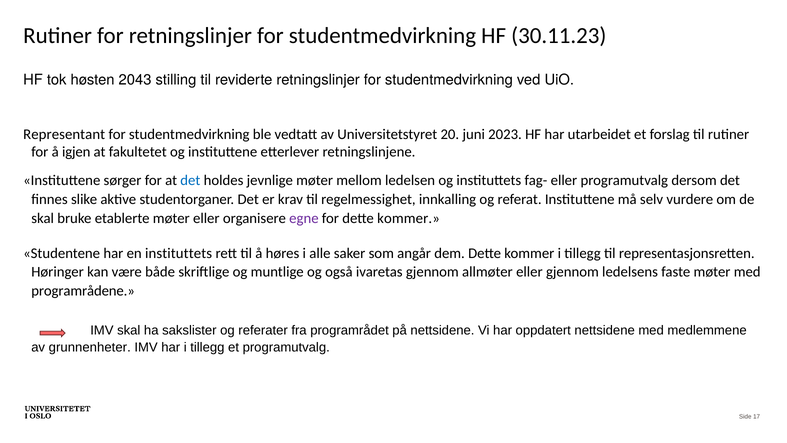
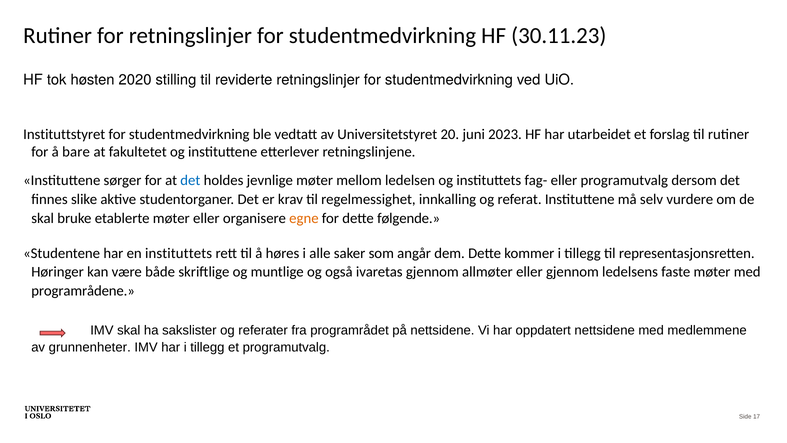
2043: 2043 -> 2020 (135, 80)
Representant: Representant -> Instituttstyret (64, 134)
igjen: igjen -> bare (76, 152)
egne colour: purple -> orange (304, 218)
for dette kommer: kommer -> følgende (409, 218)
